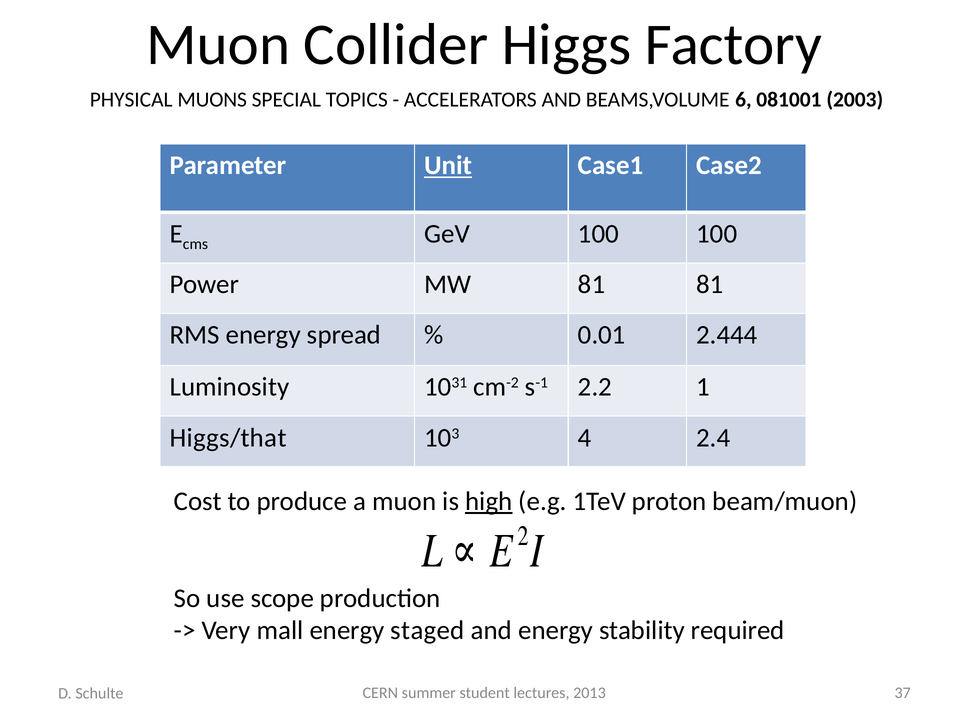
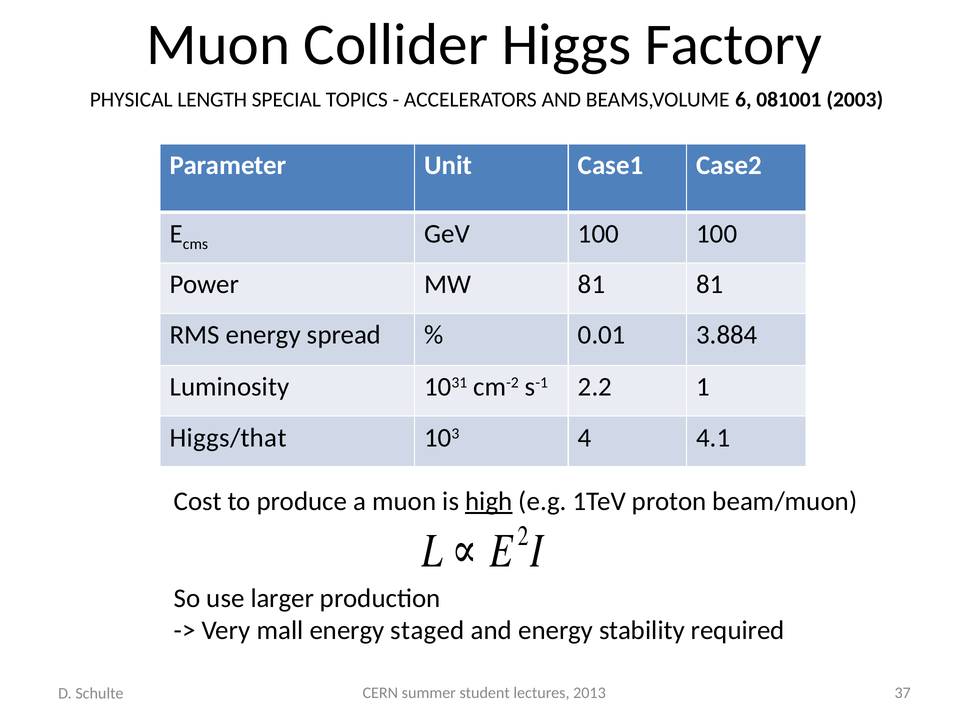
MUONS: MUONS -> LENGTH (212, 100)
Unit underline: present -> none (448, 166)
2.444: 2.444 -> 3.884 (727, 335)
2.4: 2.4 -> 4.1 (713, 438)
scope: scope -> larger (282, 599)
